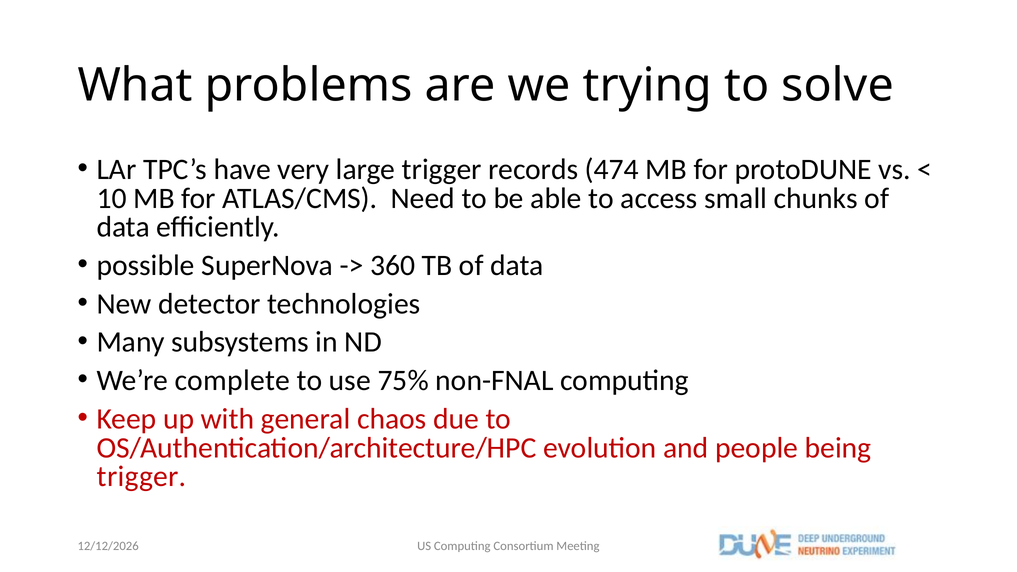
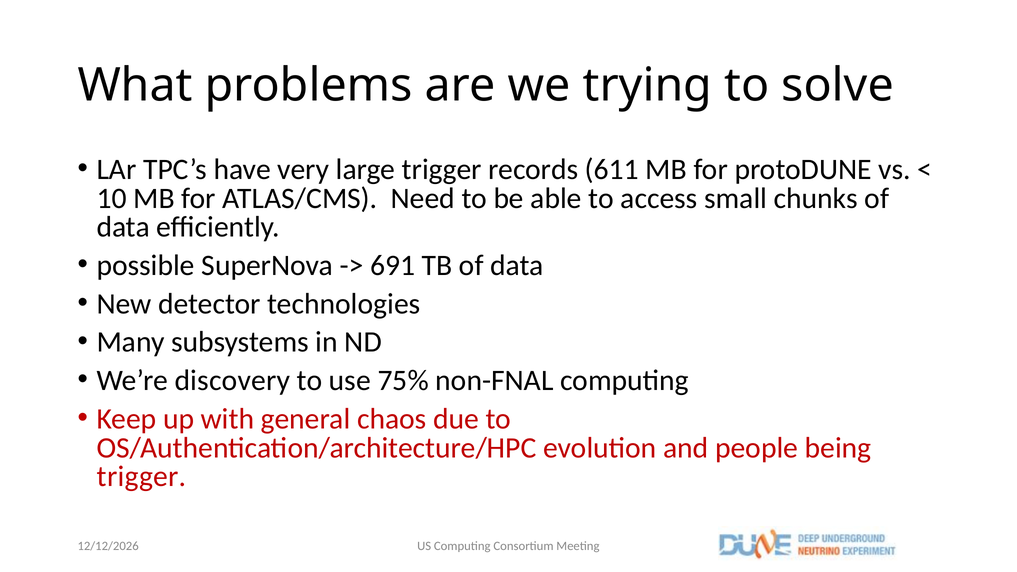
474: 474 -> 611 (612, 169)
360: 360 -> 691 (393, 265)
complete: complete -> discovery (232, 381)
